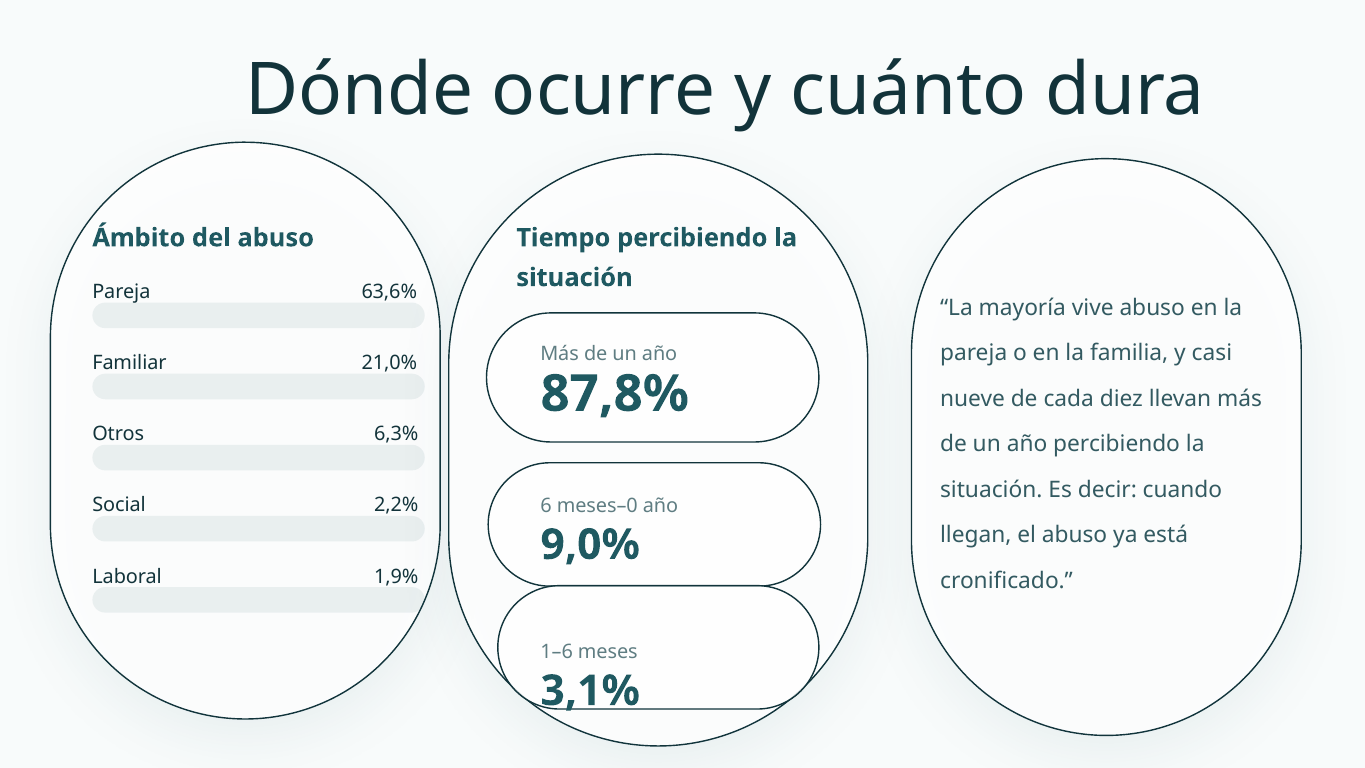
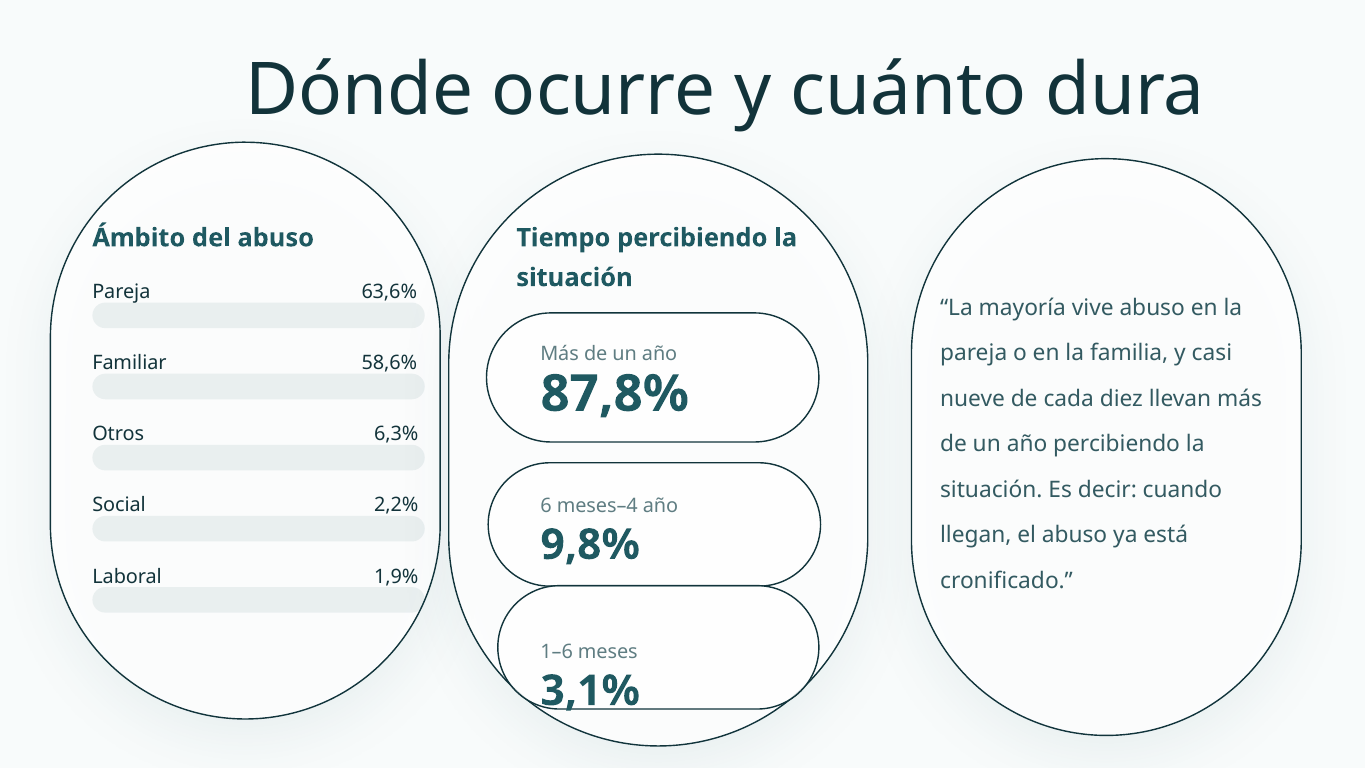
21,0%: 21,0% -> 58,6% (389, 363)
meses–0: meses–0 -> meses–4 (597, 506)
9,0%: 9,0% -> 9,8% (590, 545)
